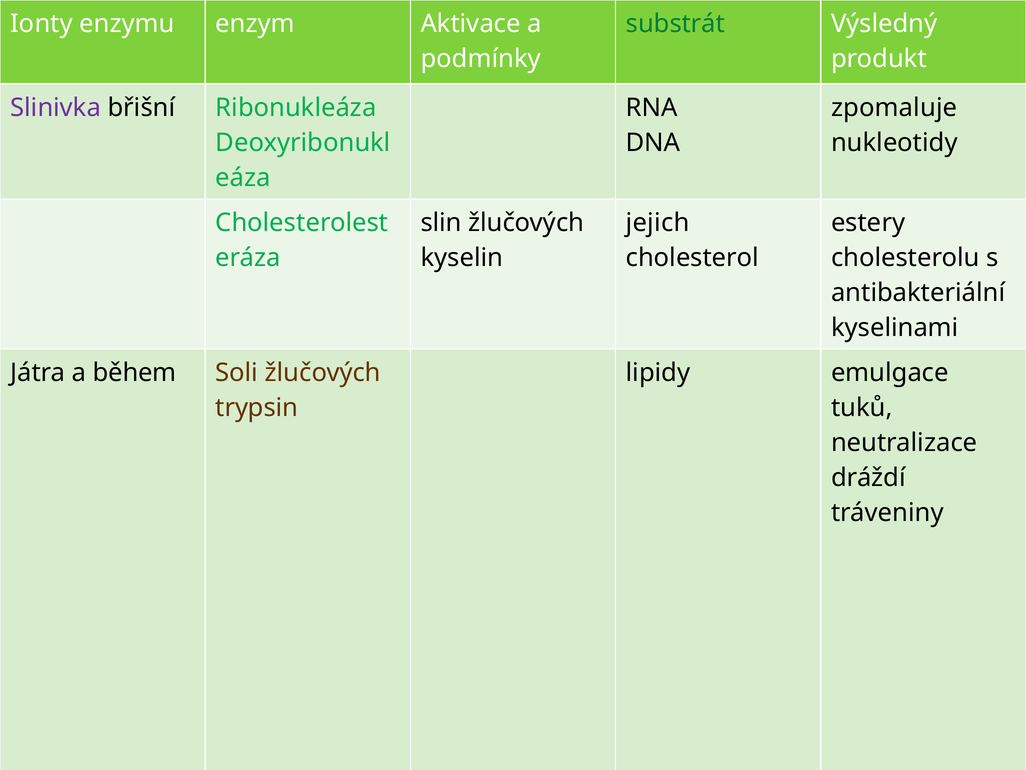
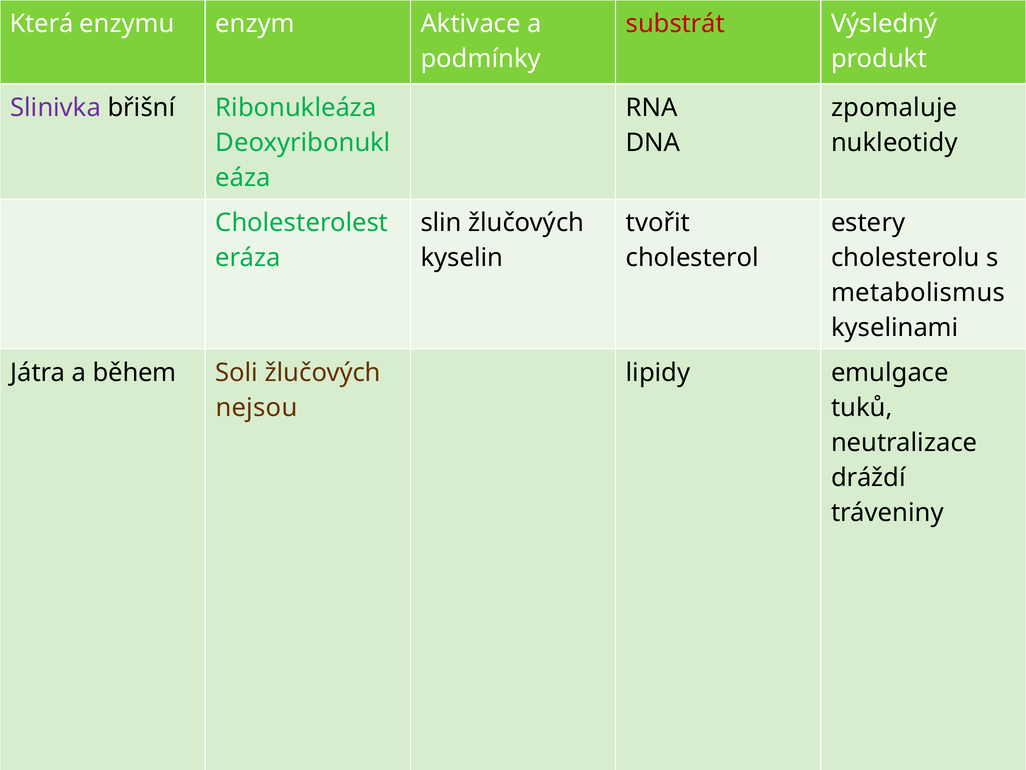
Ionty: Ionty -> Která (42, 24)
substrát colour: green -> red (675, 24)
jejich: jejich -> tvořit (658, 223)
antibakteriální: antibakteriální -> metabolismus (918, 293)
trypsin: trypsin -> nejsou (257, 408)
